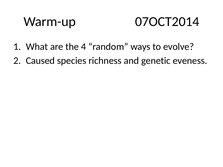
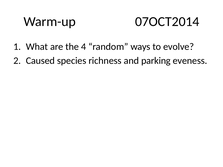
genetic: genetic -> parking (156, 61)
